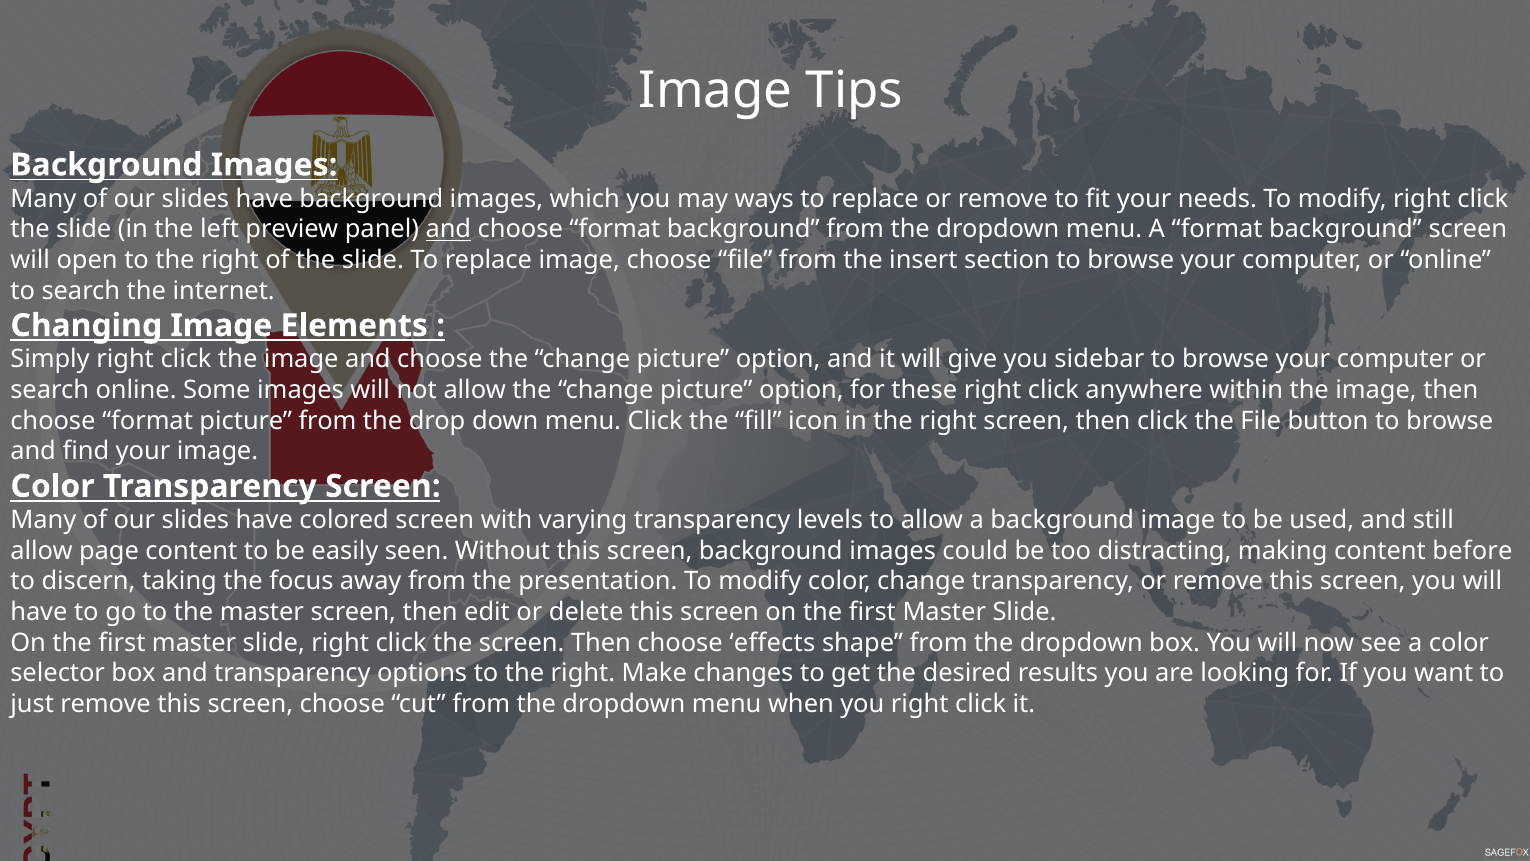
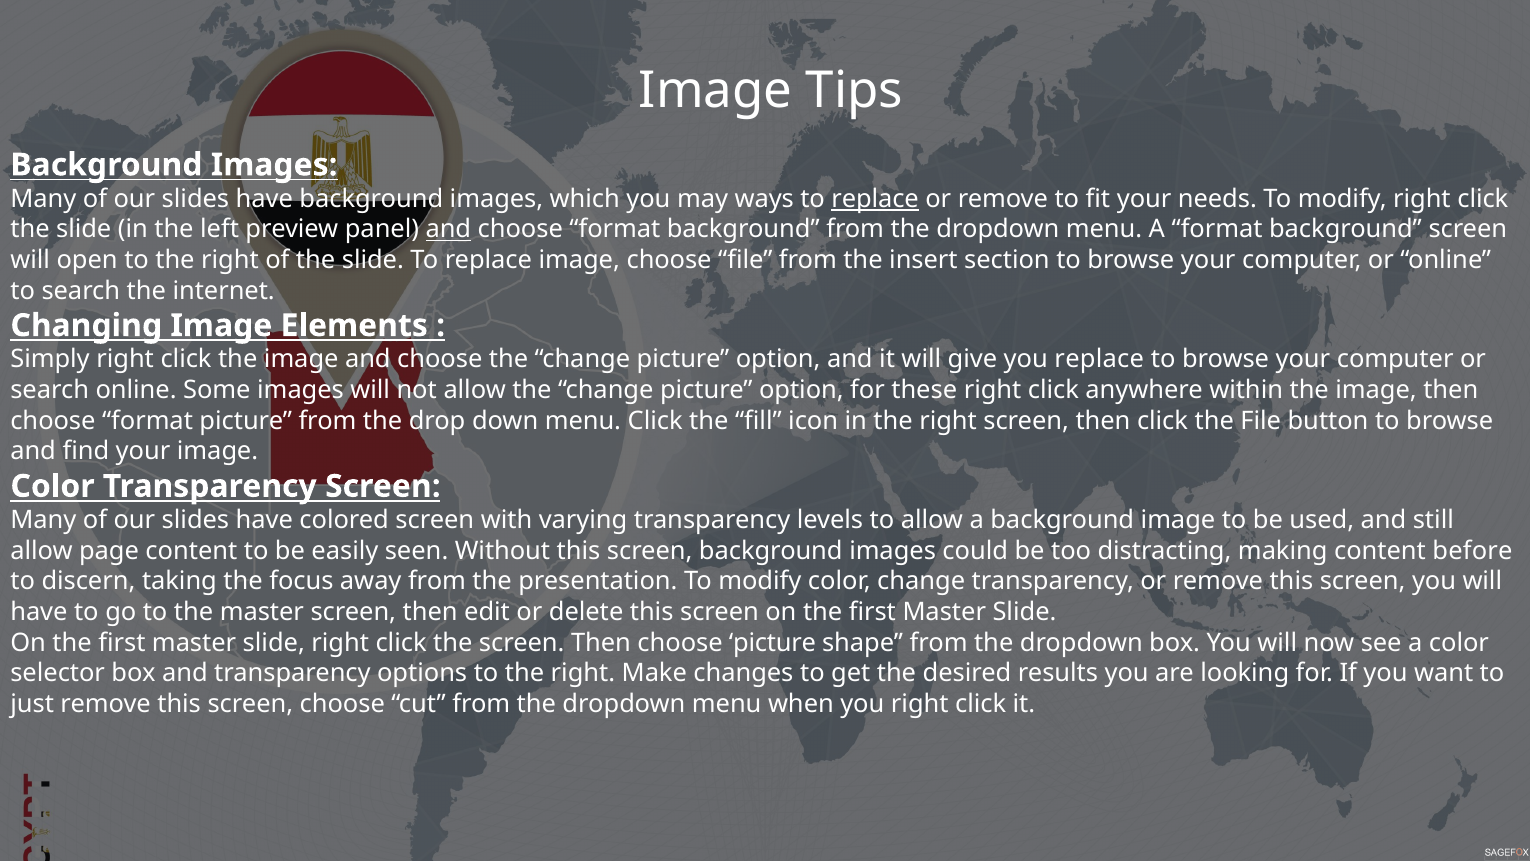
replace underline: none -> present (875, 199)
you sidebar: sidebar -> replace (1099, 359)
choose effects: effects -> picture (772, 642)
